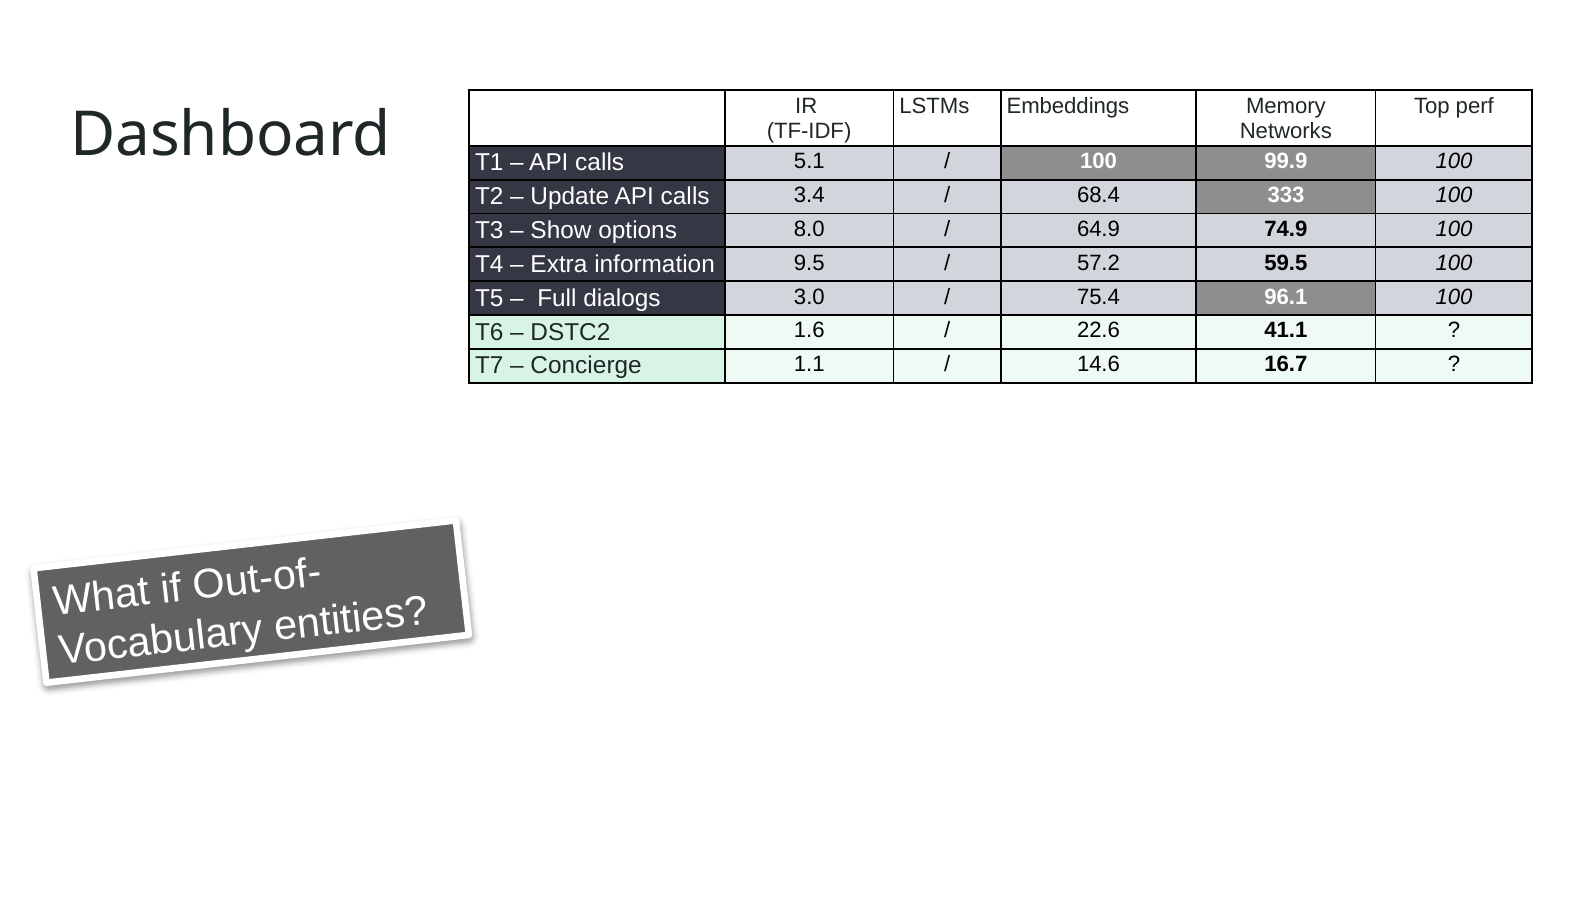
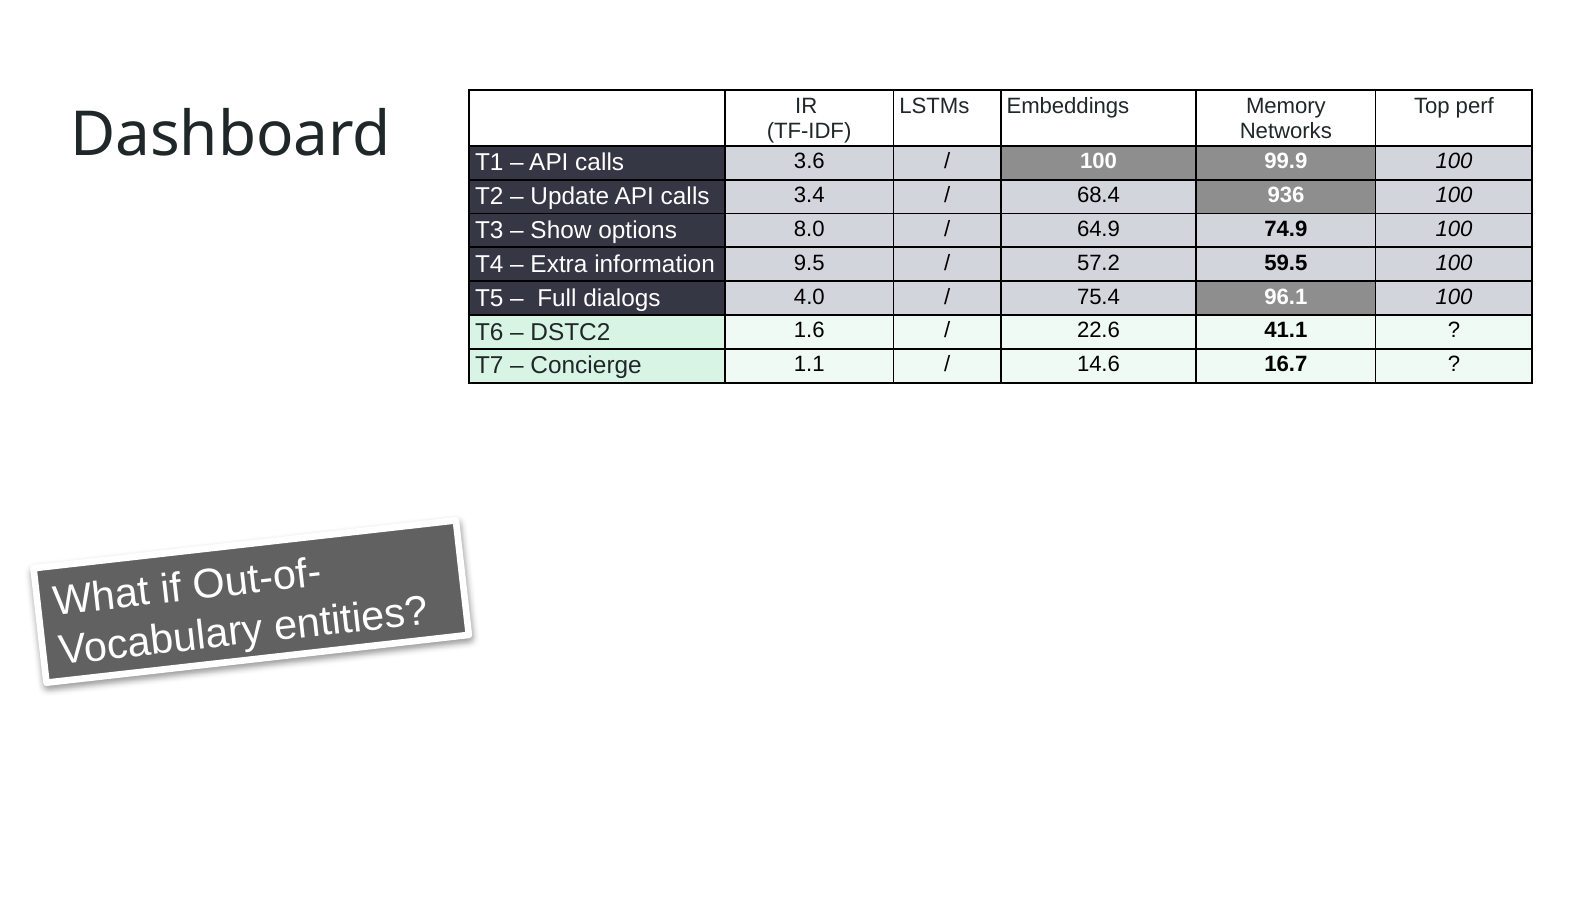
5.1: 5.1 -> 3.6 (809, 161)
333: 333 -> 936 (1286, 195)
3.0: 3.0 -> 4.0 (809, 297)
